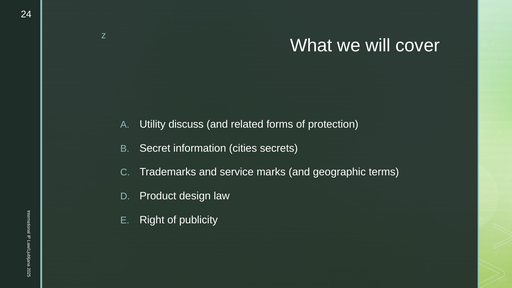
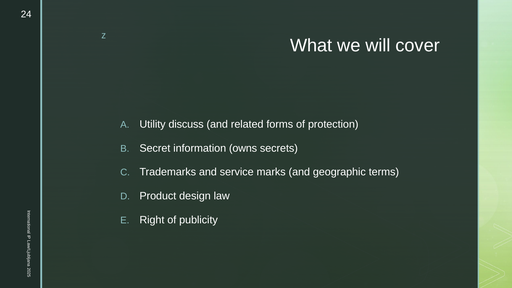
cities: cities -> owns (243, 148)
